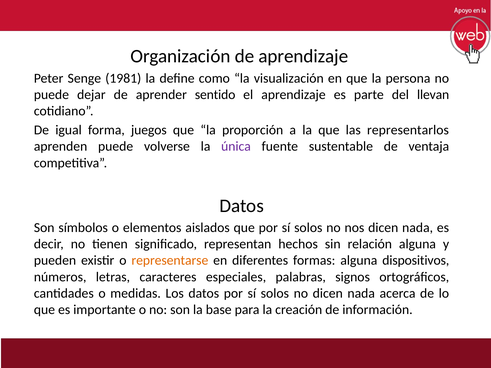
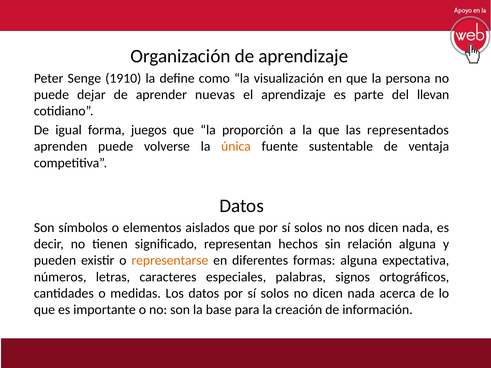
1981: 1981 -> 1910 (123, 78)
sentido: sentido -> nuevas (215, 95)
representarlos: representarlos -> representados (408, 130)
única colour: purple -> orange (236, 147)
dispositivos: dispositivos -> expectativa (416, 261)
